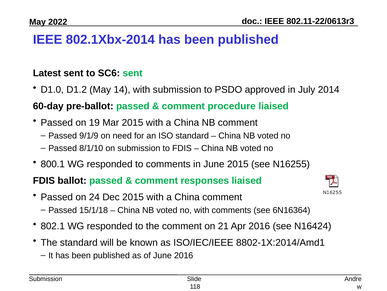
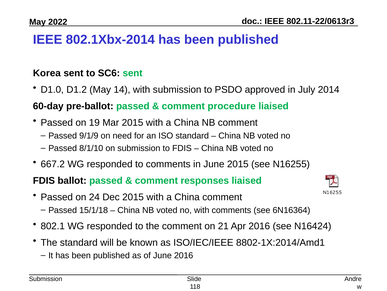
Latest: Latest -> Korea (47, 73)
800.1: 800.1 -> 667.2 (53, 164)
